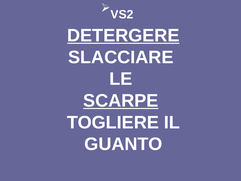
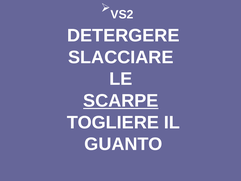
DETERGERE underline: present -> none (123, 35)
